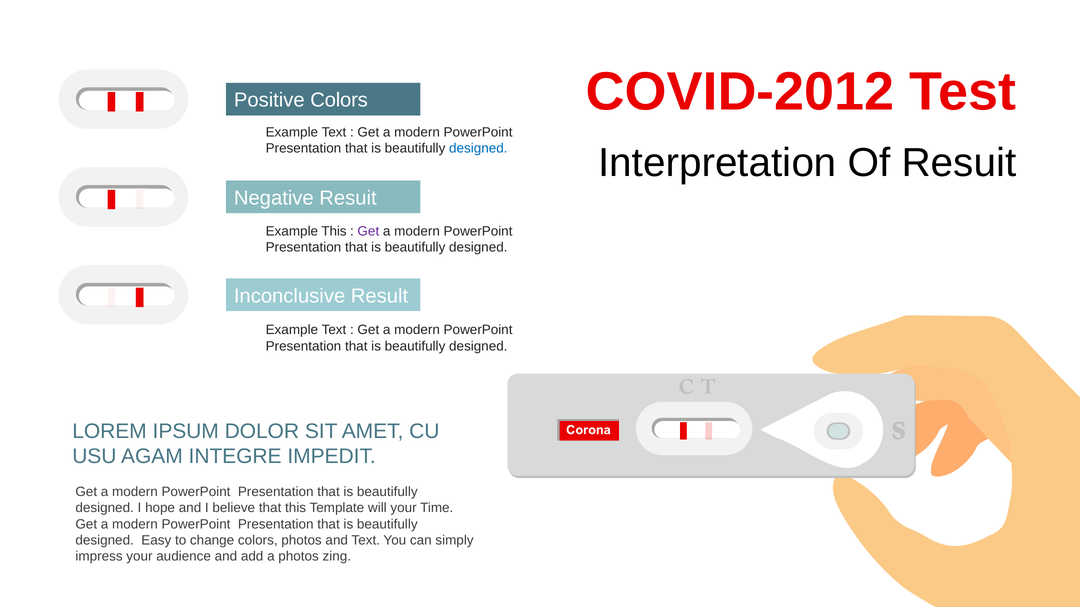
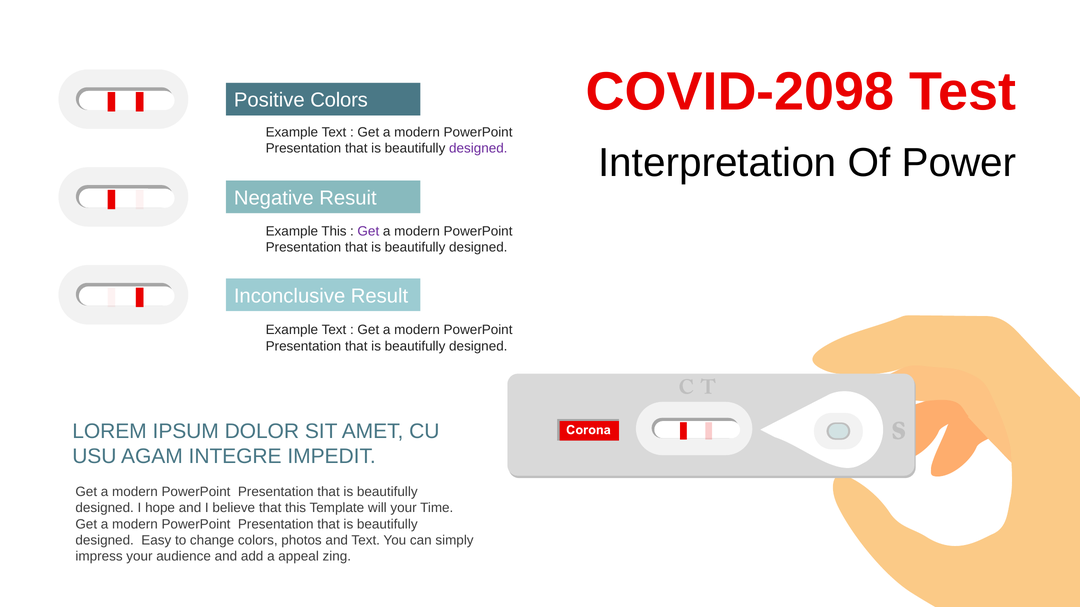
COVID-2012: COVID-2012 -> COVID-2098 (740, 92)
designed colour: blue -> purple (478, 149)
Of Resuit: Resuit -> Power (959, 163)
a photos: photos -> appeal (299, 557)
